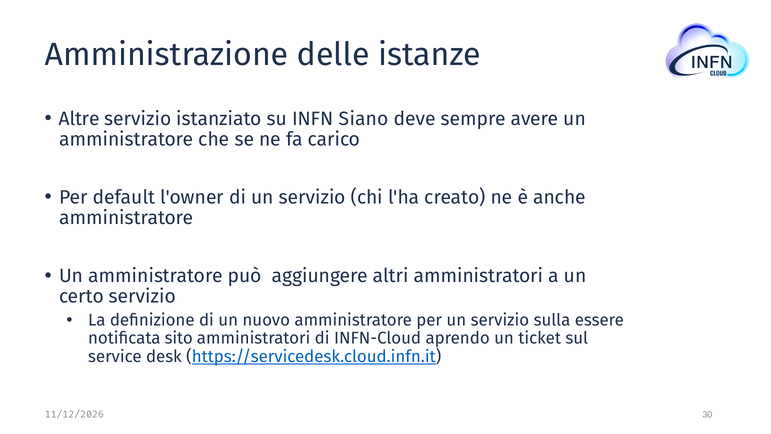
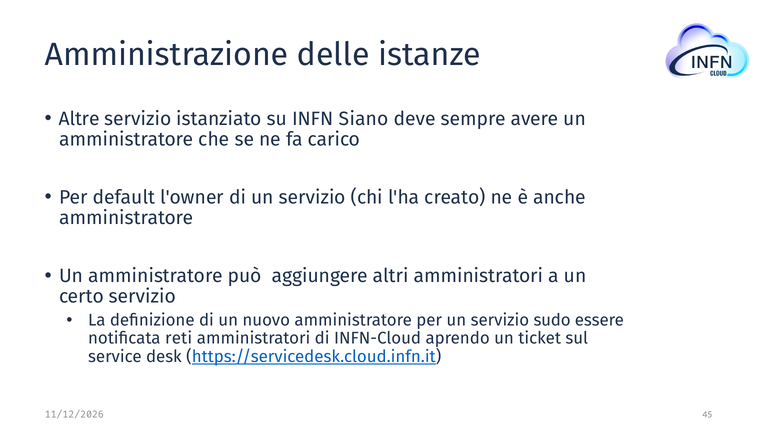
sulla: sulla -> sudo (552, 320)
sito: sito -> reti (179, 338)
30: 30 -> 45 (707, 414)
